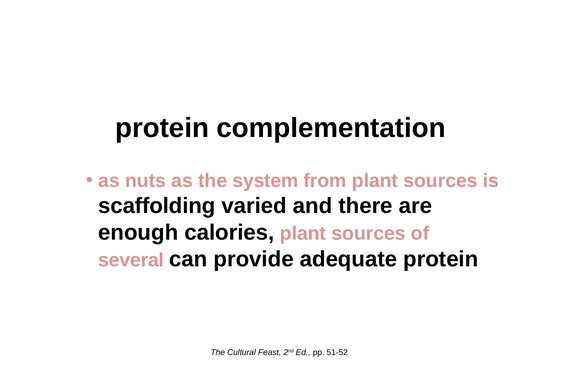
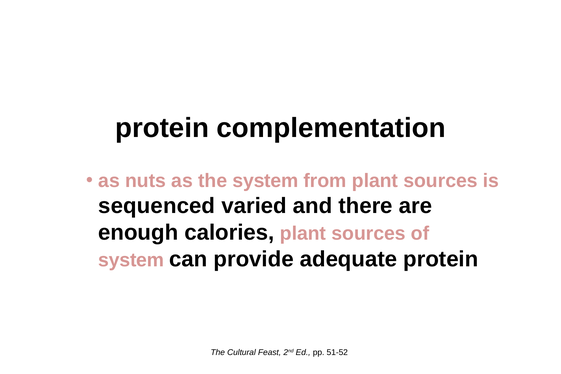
scaffolding: scaffolding -> sequenced (157, 206)
several: several -> system (131, 260)
